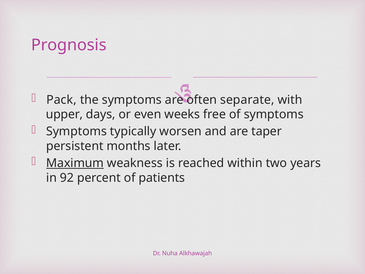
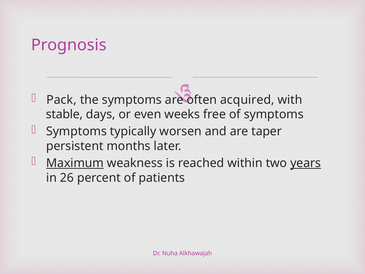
separate: separate -> acquired (247, 100)
upper: upper -> stable (64, 114)
years underline: none -> present (306, 163)
92: 92 -> 26 (67, 178)
